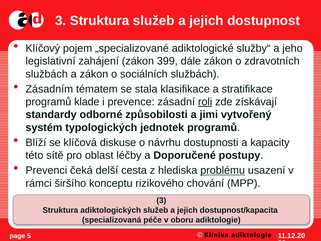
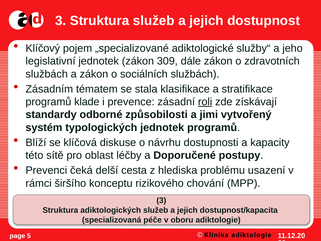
legislativní zahájení: zahájení -> jednotek (99, 61)
399: 399 -> 309 (167, 61)
problému underline: present -> none (223, 170)
